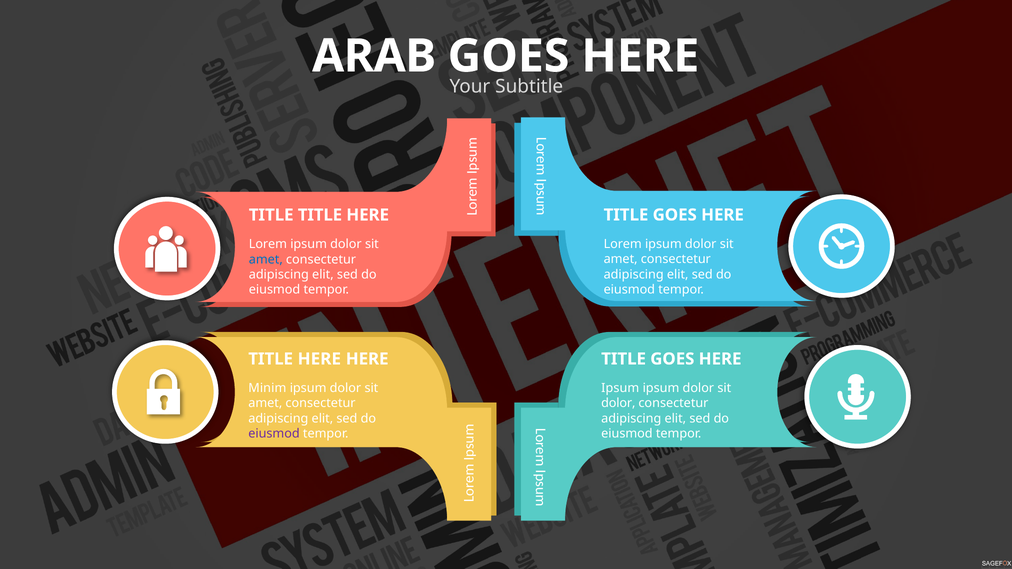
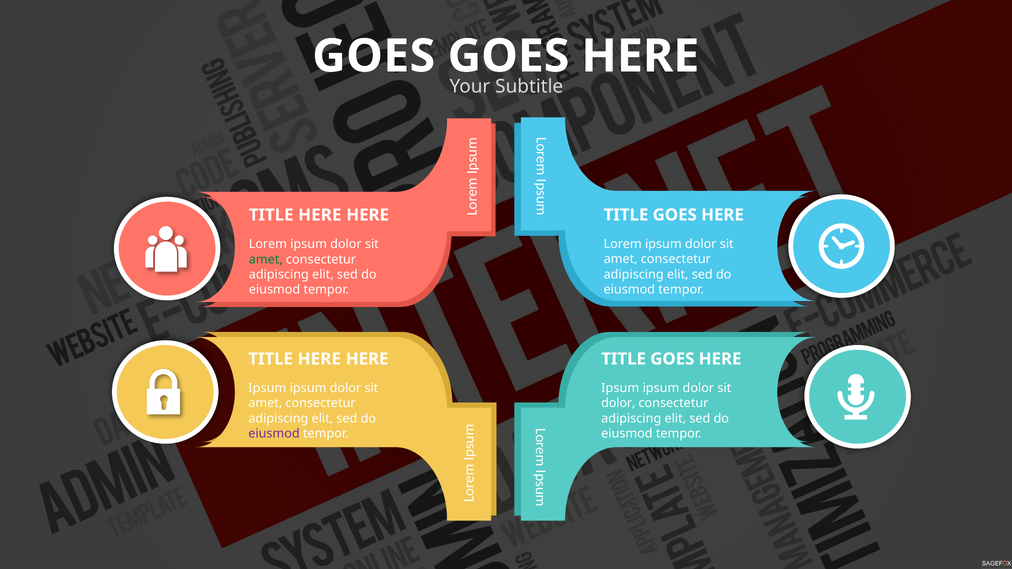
ARAB: ARAB -> GOES (374, 56)
TITLE: TITLE -> HERE (320, 215)
amet colour: blue -> green (266, 259)
Minim: Minim -> Ipsum (267, 388)
